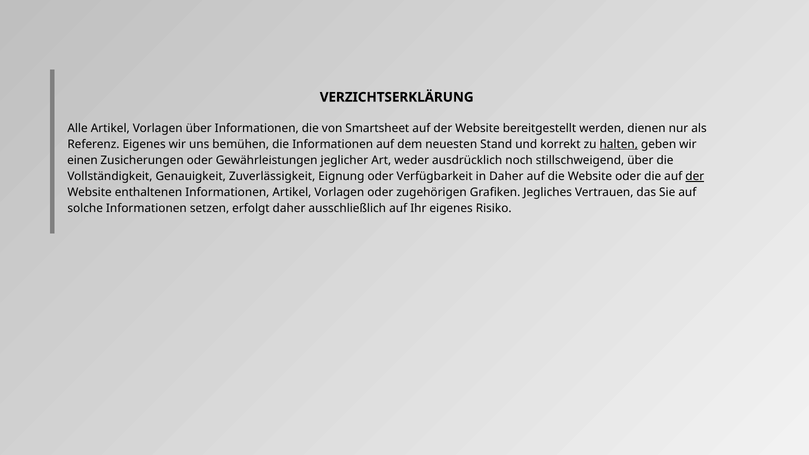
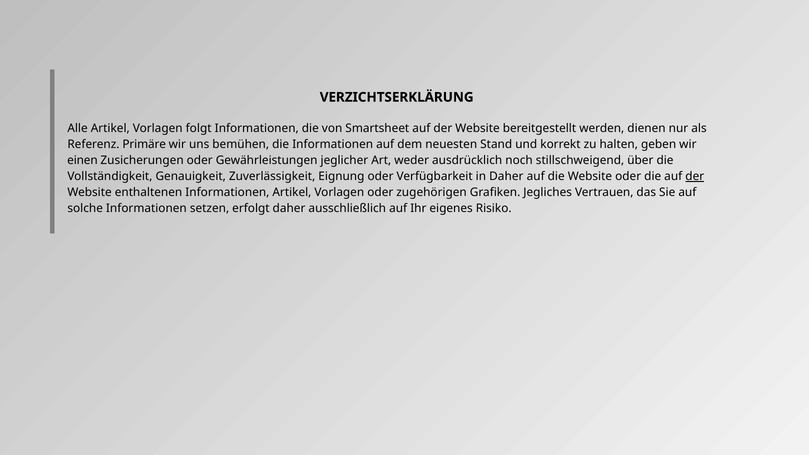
Vorlagen über: über -> folgt (199, 128)
Referenz Eigenes: Eigenes -> Primäre (144, 144)
halten underline: present -> none (619, 144)
